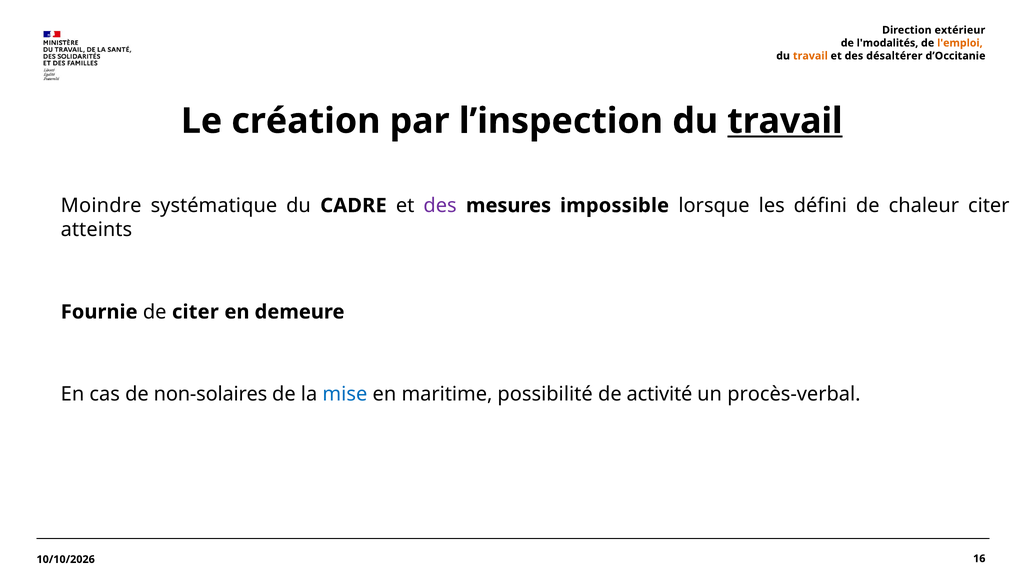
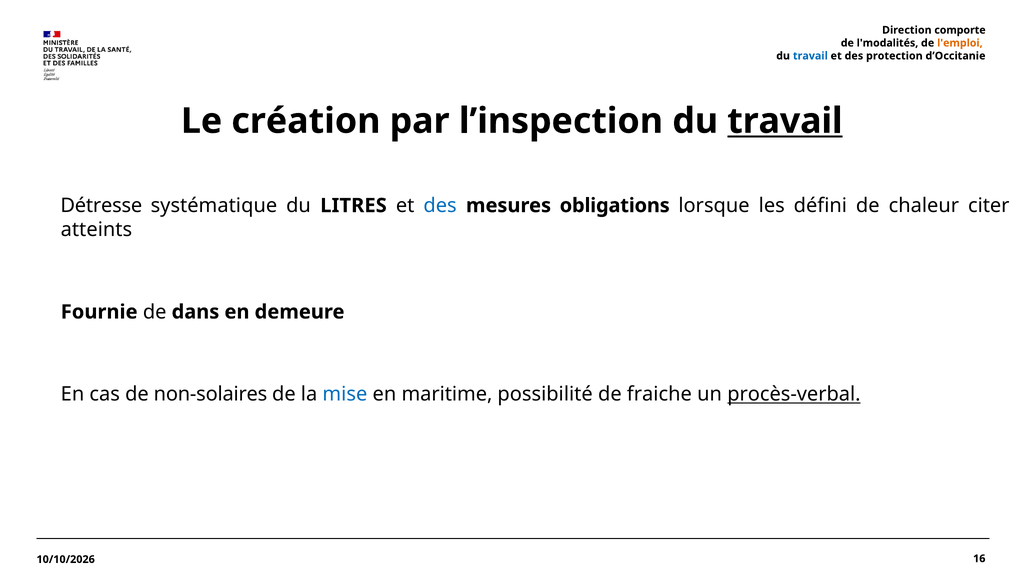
extérieur: extérieur -> comporte (960, 30)
travail colour: orange -> blue (810, 56)
désaltérer: désaltérer -> protection (894, 56)
Moindre: Moindre -> Détresse (101, 206)
CADRE: CADRE -> LITRES (354, 206)
des colour: purple -> blue (440, 206)
impossible: impossible -> obligations (615, 206)
de citer: citer -> dans (195, 312)
activité: activité -> fraiche (659, 395)
procès-verbal underline: none -> present (794, 395)
